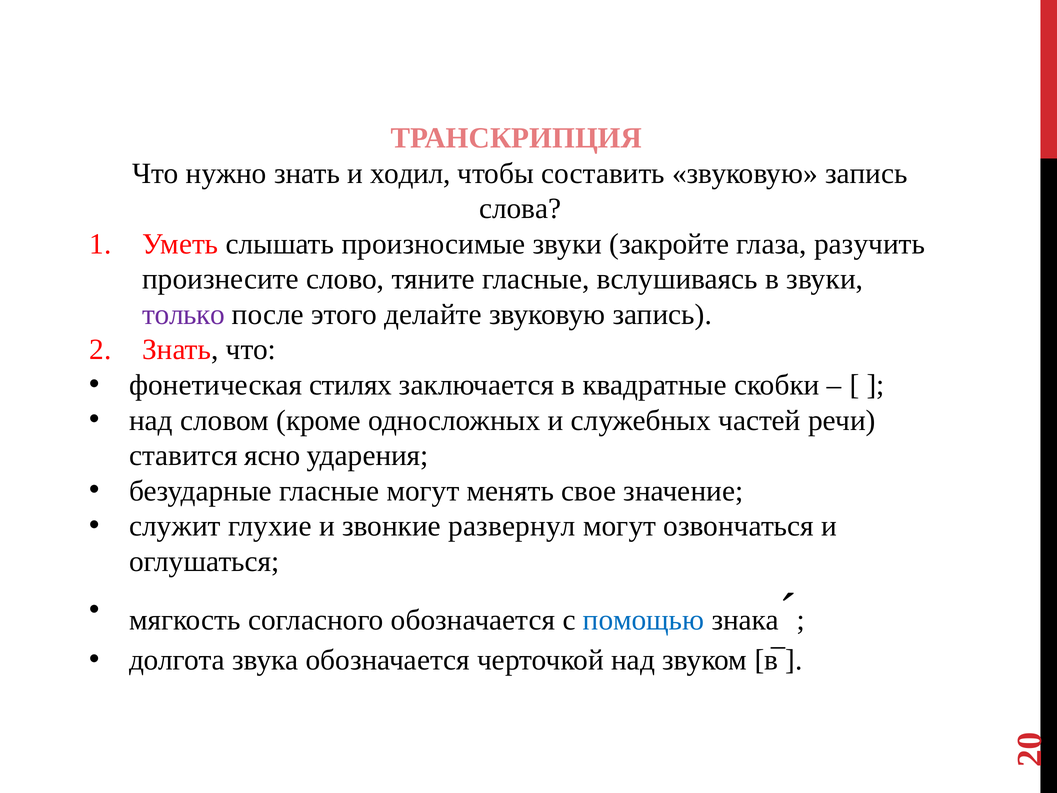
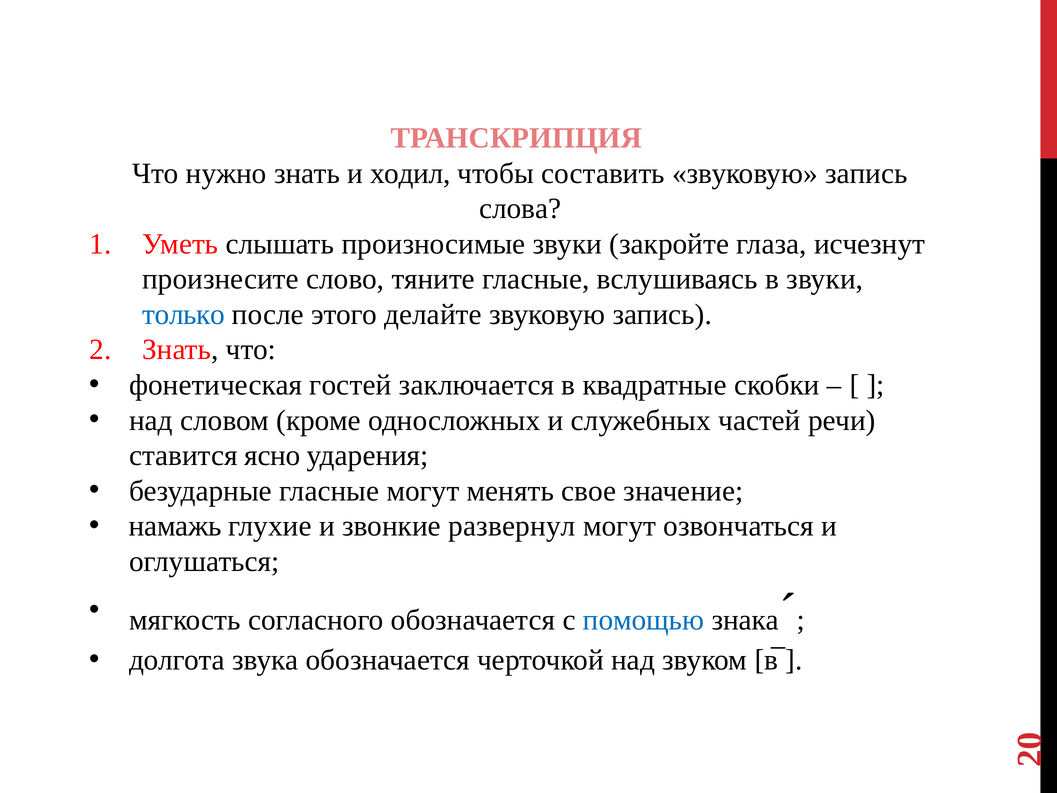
разучить: разучить -> исчезнут (870, 244)
только colour: purple -> blue (184, 314)
стилях: стилях -> гостей (350, 385)
служит: служит -> намажь (175, 526)
